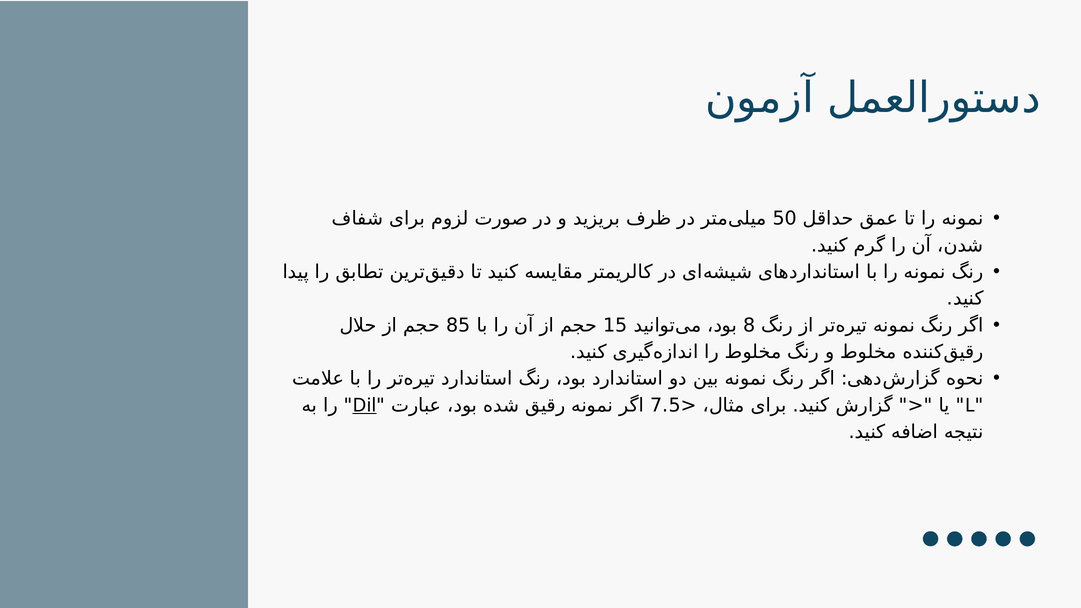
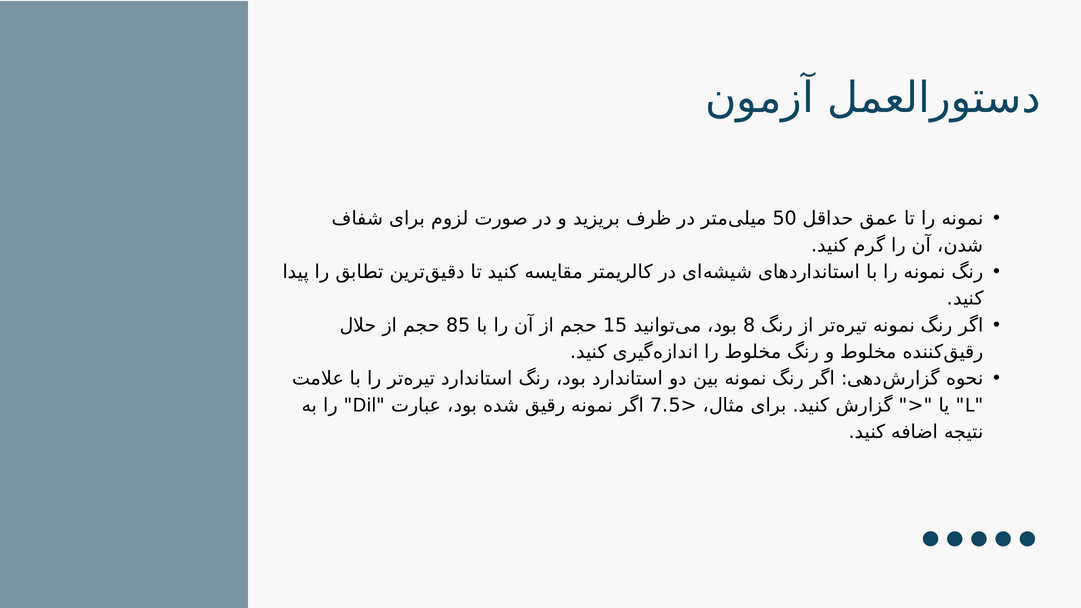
Dil underline: present -> none (364, 405)
